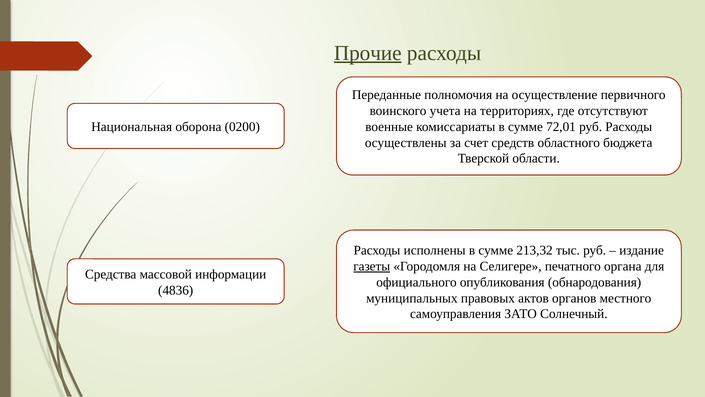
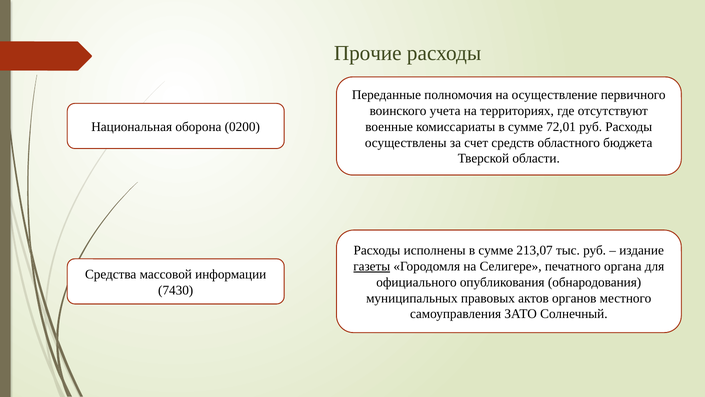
Прочие underline: present -> none (368, 53)
213,32: 213,32 -> 213,07 (535, 250)
4836: 4836 -> 7430 (176, 290)
